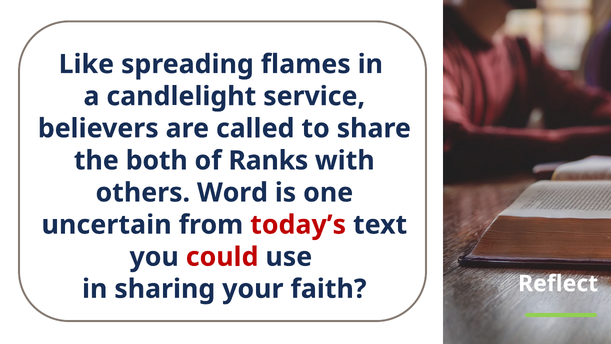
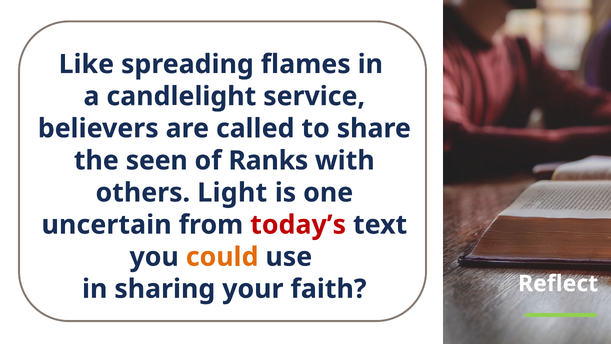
both: both -> seen (157, 160)
Word: Word -> Light (232, 193)
could colour: red -> orange (222, 257)
